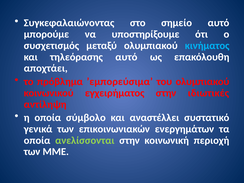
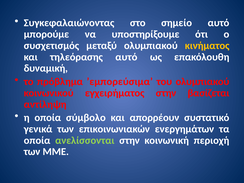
κινήματος colour: light blue -> yellow (207, 46)
αποχτάει: αποχτάει -> δυναμική (46, 68)
ιδιωτικές: ιδιωτικές -> βασίζεται (208, 93)
αναστέλλει: αναστέλλει -> απορρέουν (154, 118)
